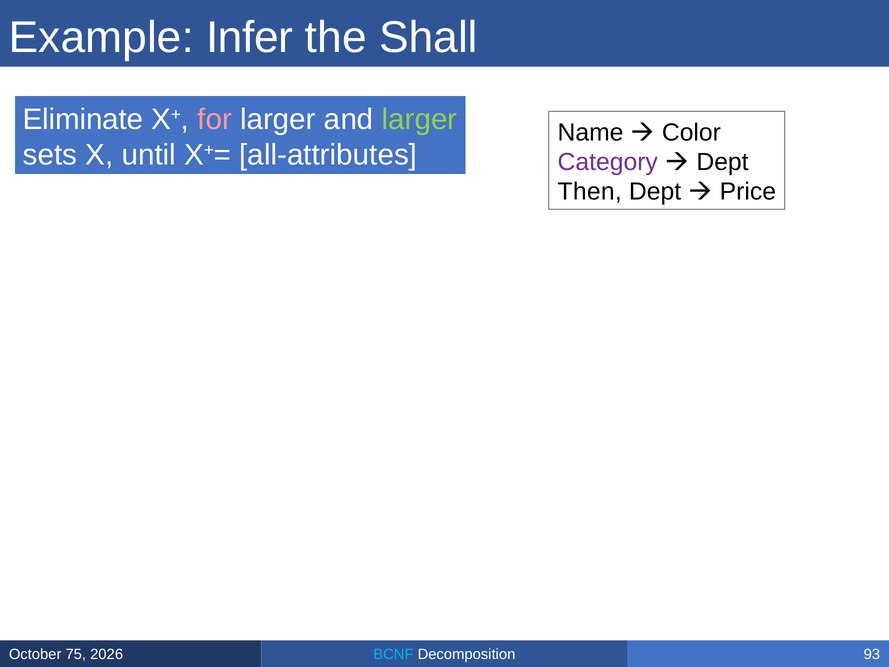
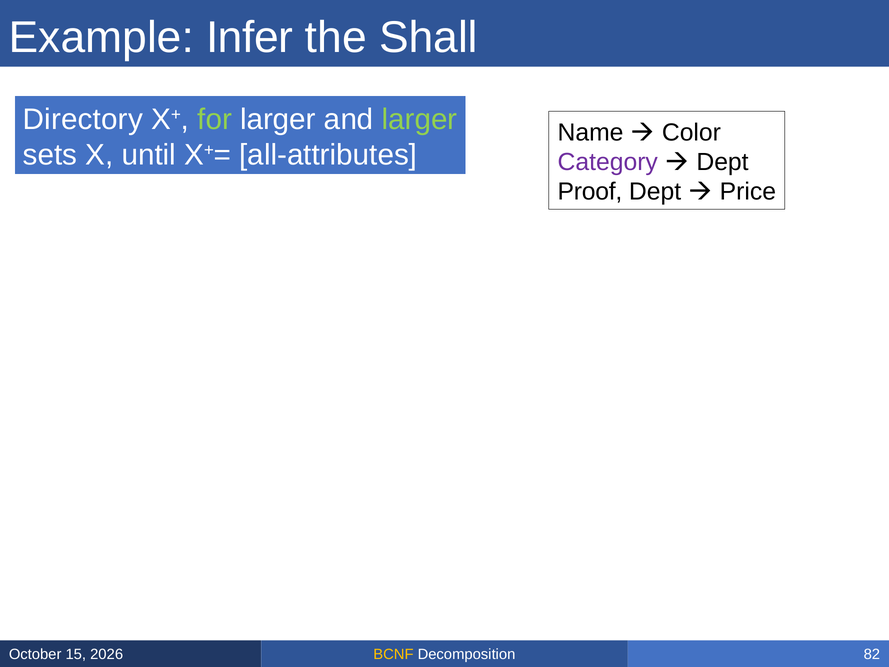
Eliminate: Eliminate -> Directory (83, 119)
for colour: pink -> light green (215, 119)
Then: Then -> Proof (590, 192)
75: 75 -> 15 (76, 654)
BCNF colour: light blue -> yellow (393, 654)
93: 93 -> 82 (872, 654)
